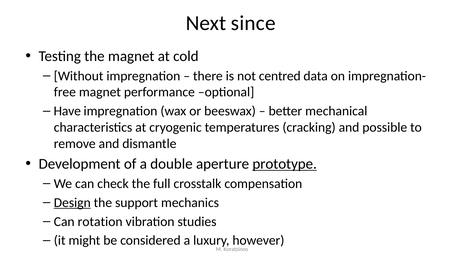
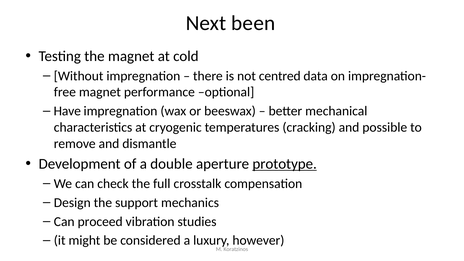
since: since -> been (253, 23)
Design underline: present -> none (72, 203)
rotation: rotation -> proceed (100, 222)
